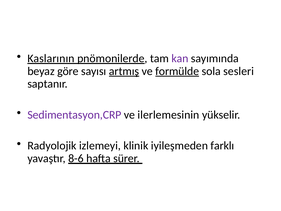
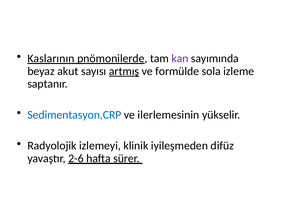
göre: göre -> akut (68, 71)
formülde underline: present -> none (177, 71)
sesleri: sesleri -> izleme (239, 71)
Sedimentasyon,CRP colour: purple -> blue (74, 115)
farklı: farklı -> difüz (222, 146)
8-6: 8-6 -> 2-6 (76, 158)
